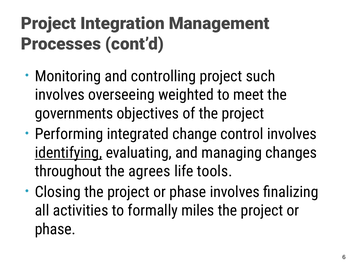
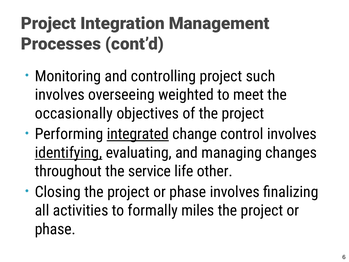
governments: governments -> occasionally (74, 113)
integrated underline: none -> present (138, 134)
agrees: agrees -> service (150, 171)
tools: tools -> other (215, 171)
